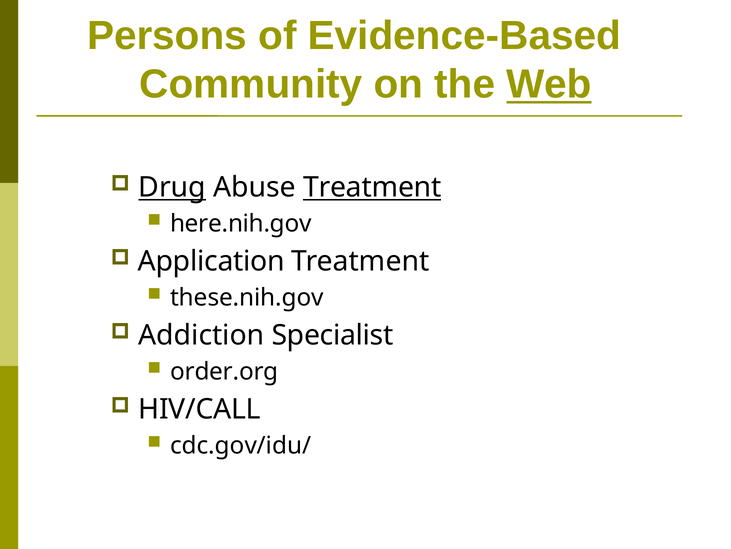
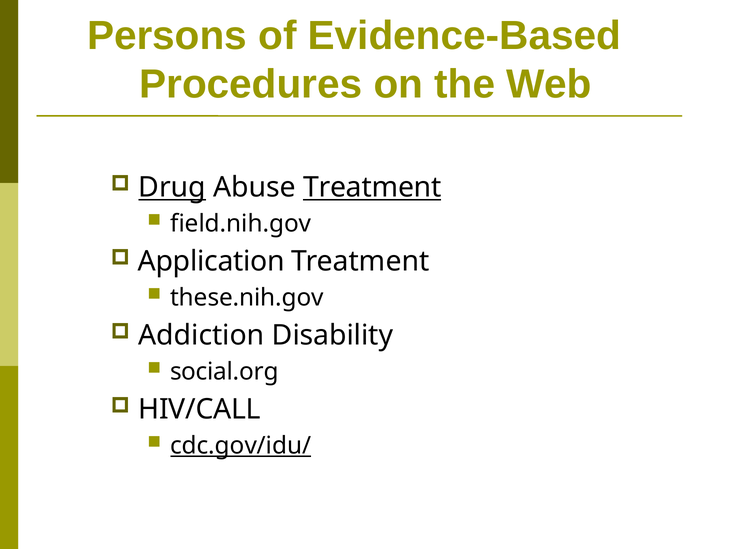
Community: Community -> Procedures (251, 84)
Web underline: present -> none (549, 84)
here.nih.gov: here.nih.gov -> field.nih.gov (241, 223)
Specialist: Specialist -> Disability (332, 335)
order.org: order.org -> social.org (224, 371)
cdc.gov/idu/ underline: none -> present (241, 445)
